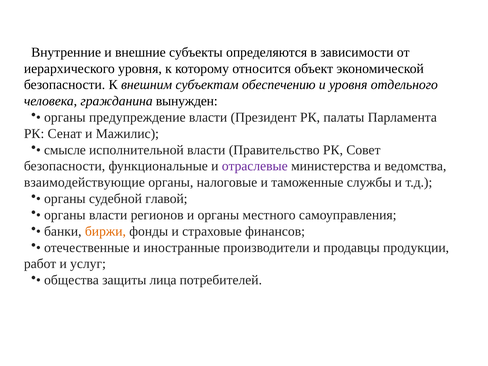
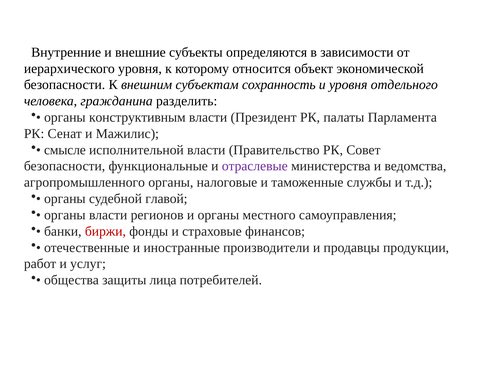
обеспечению: обеспечению -> сохранность (279, 85)
вынужден: вынужден -> разделить (187, 101)
предупреждение: предупреждение -> конструктивным (137, 117)
взаимодействующие: взаимодействующие -> агропромышленного (84, 182)
биржи colour: orange -> red (105, 231)
